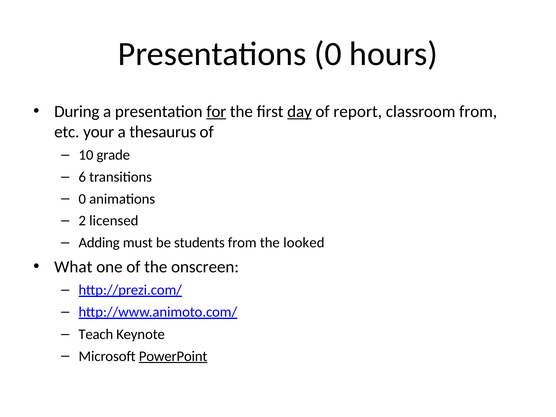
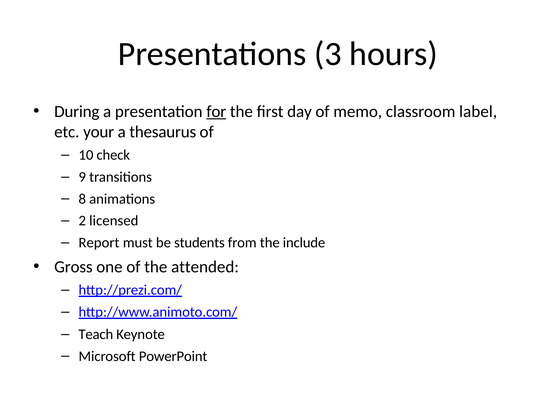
Presentations 0: 0 -> 3 (328, 54)
day underline: present -> none (299, 111)
report: report -> memo (358, 111)
classroom from: from -> label (478, 111)
grade: grade -> check (113, 155)
6: 6 -> 9 (82, 177)
0: 0 -> 8 (82, 199)
Adding: Adding -> Report (99, 243)
looked: looked -> include (304, 243)
What: What -> Gross (73, 267)
onscreen: onscreen -> attended (205, 267)
PowerPoint underline: present -> none (173, 356)
